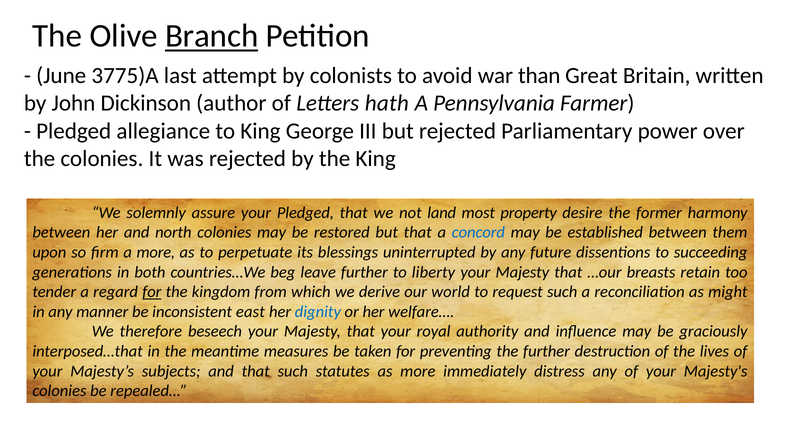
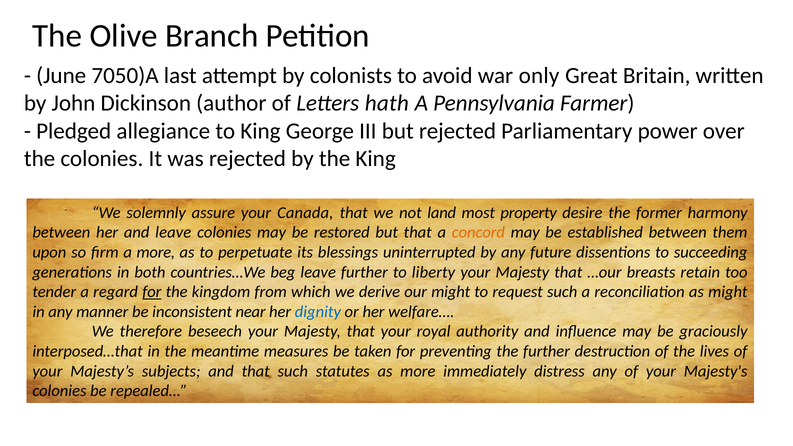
Branch underline: present -> none (212, 36)
3775)A: 3775)A -> 7050)A (125, 75)
than: than -> only (539, 75)
your Pledged: Pledged -> Canada (305, 213)
and north: north -> leave (173, 232)
concord colour: blue -> orange (478, 232)
our world: world -> might (451, 292)
east: east -> near (251, 312)
